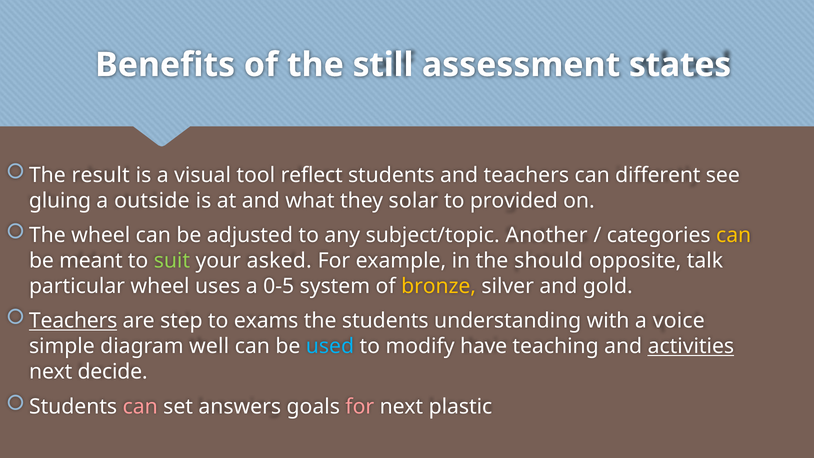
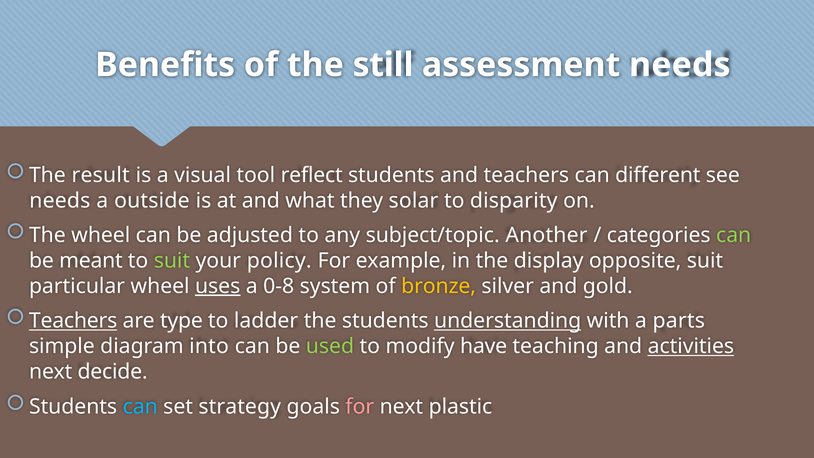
assessment states: states -> needs (680, 65)
gluing: gluing -> needs (60, 200)
provided: provided -> disparity (514, 200)
can colour: yellow -> light green (734, 235)
asked: asked -> policy (279, 261)
should: should -> display (549, 261)
opposite talk: talk -> suit (705, 261)
uses underline: none -> present (218, 286)
0-5: 0-5 -> 0-8 (279, 286)
step: step -> type (181, 321)
exams: exams -> ladder (266, 321)
understanding underline: none -> present (508, 321)
voice: voice -> parts (679, 321)
well: well -> into (209, 346)
used colour: light blue -> light green (330, 346)
can colour: pink -> light blue (140, 406)
answers: answers -> strategy (240, 406)
